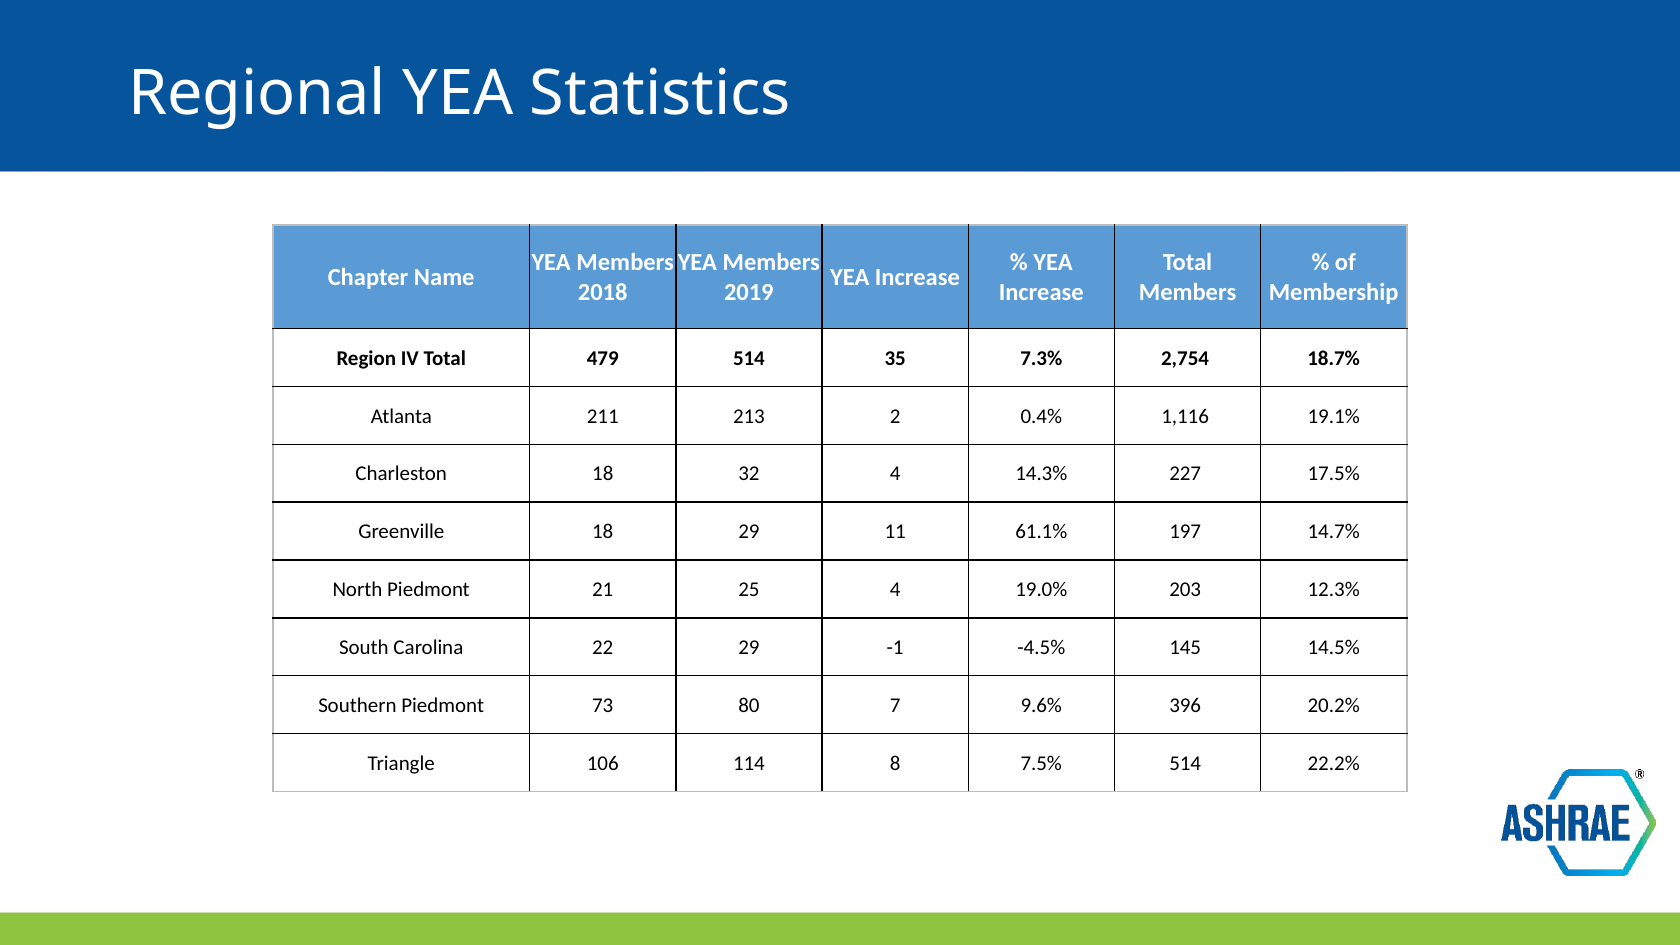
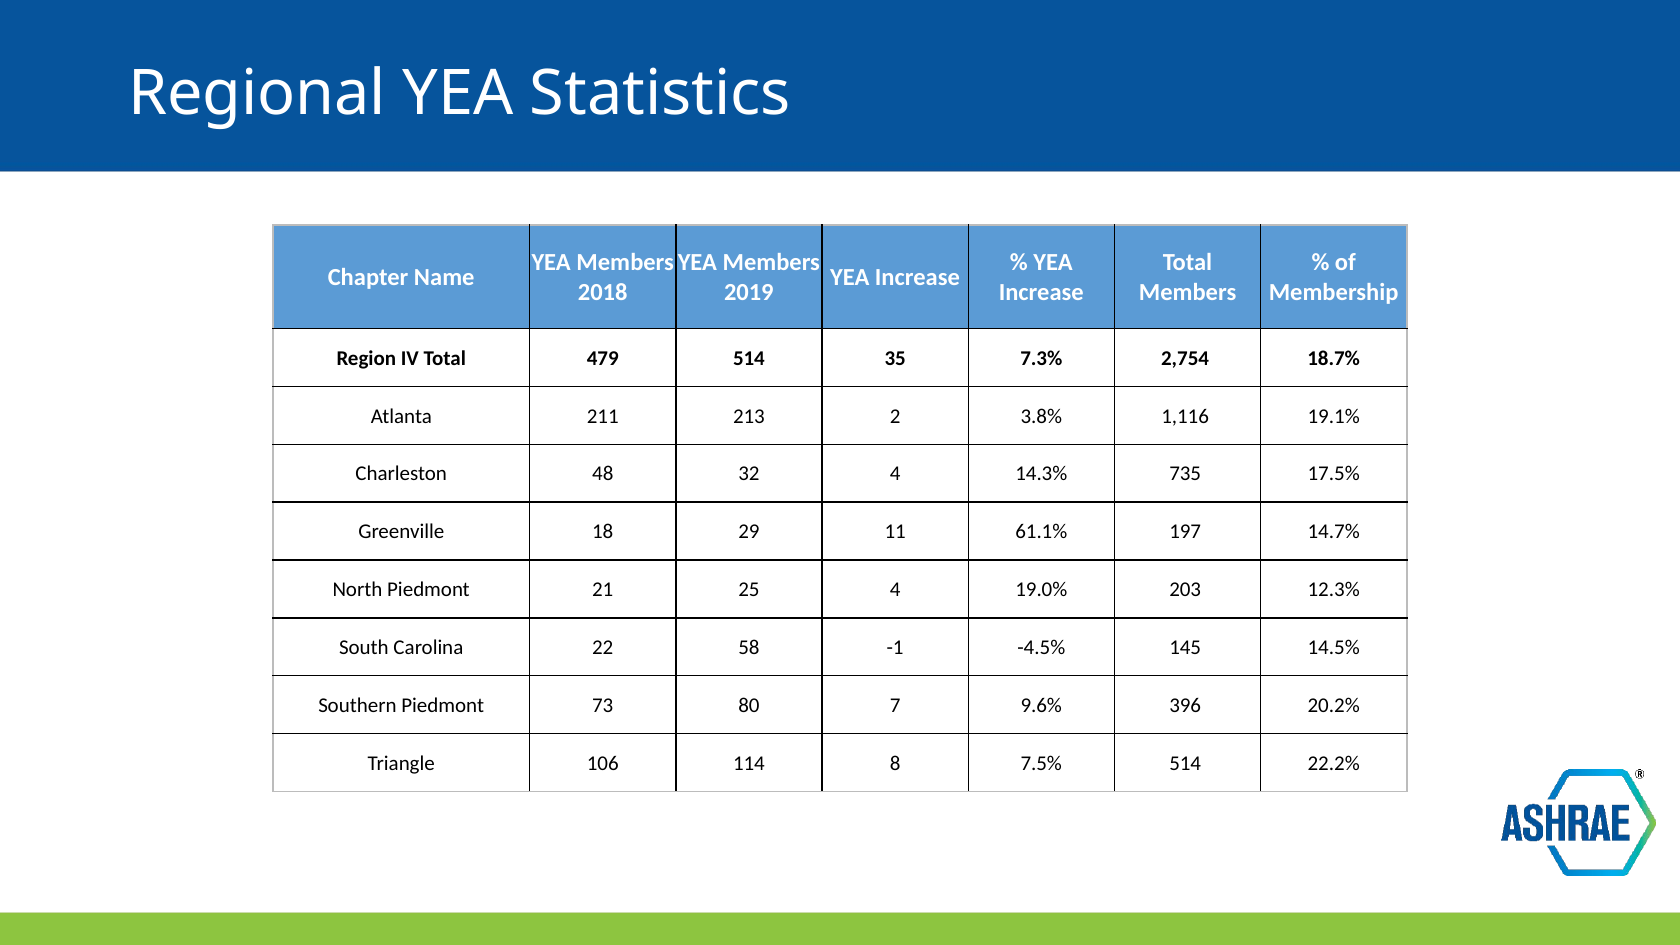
0.4%: 0.4% -> 3.8% (1041, 416)
Charleston 18: 18 -> 48 (603, 474)
227: 227 -> 735 (1185, 474)
22 29: 29 -> 58 (749, 648)
